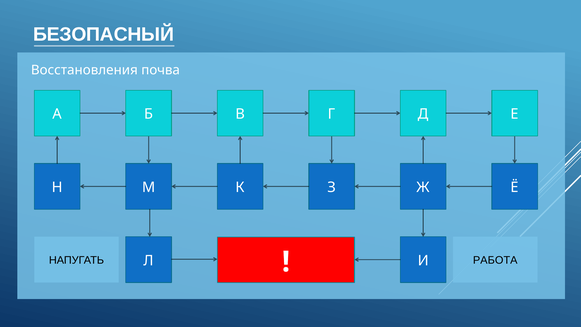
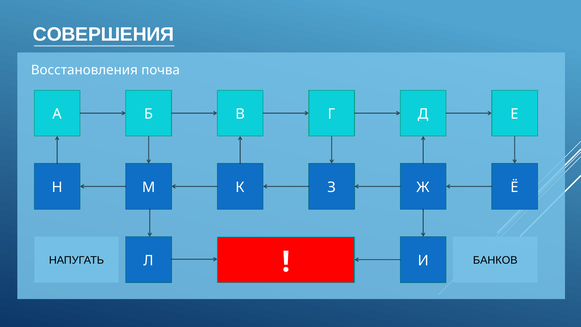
БЕЗОПАСНЫЙ: БЕЗОПАСНЫЙ -> СОВЕРШЕНИЯ (104, 34)
РАБОТА: РАБОТА -> БАНКОВ (495, 260)
